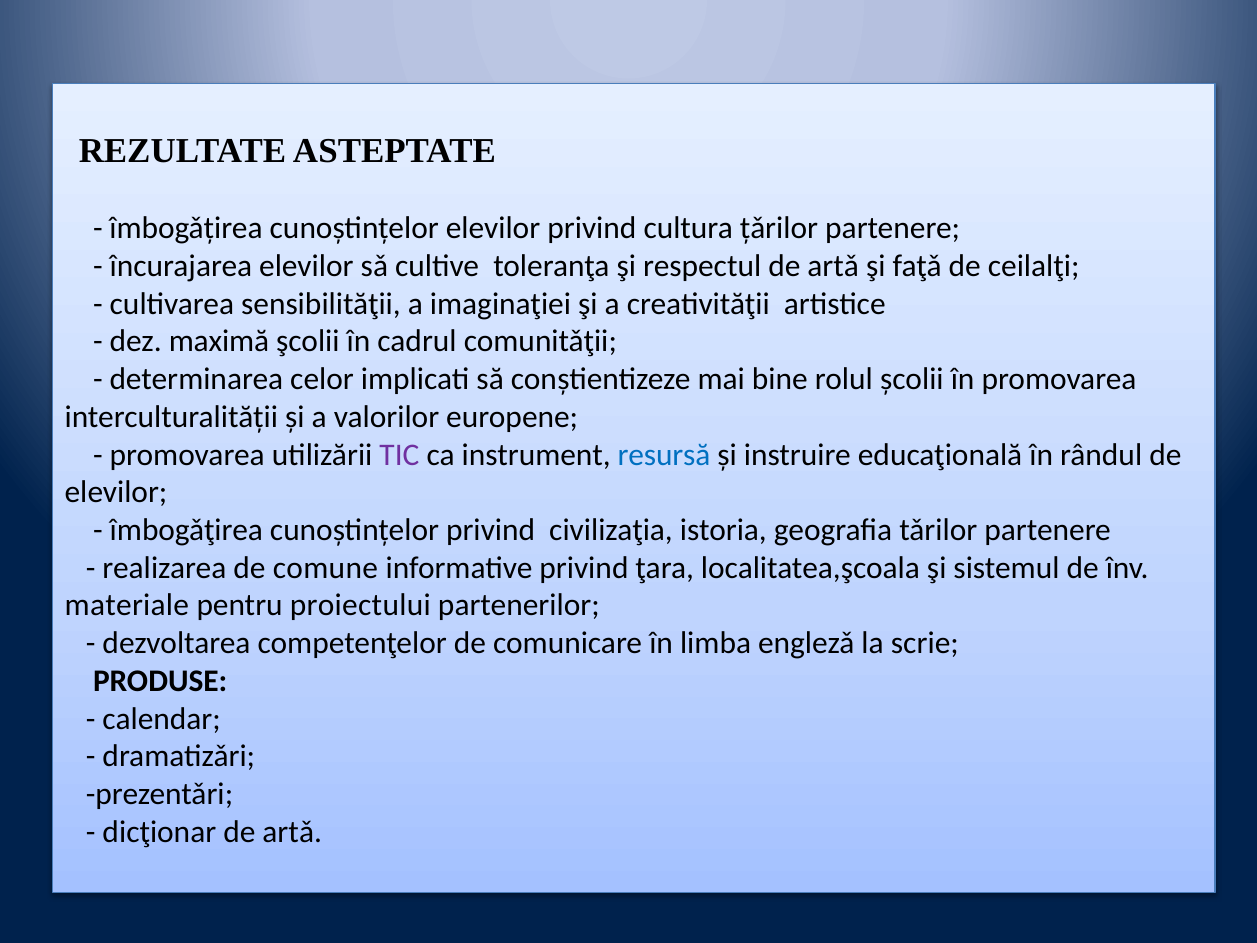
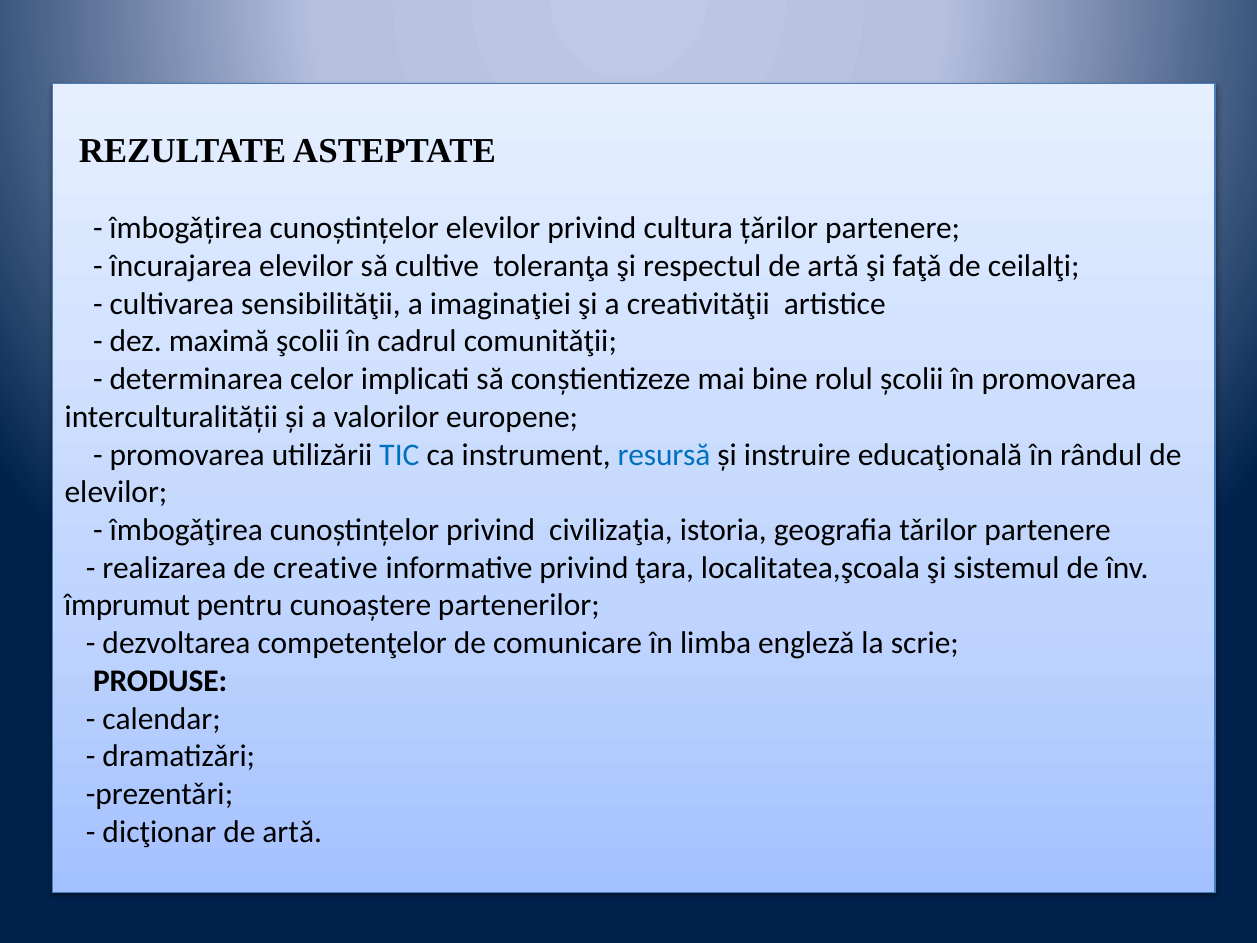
TIC colour: purple -> blue (399, 455)
comune: comune -> creative (325, 568)
materiale: materiale -> împrumut (127, 605)
proiectului: proiectului -> cunoaștere (361, 605)
